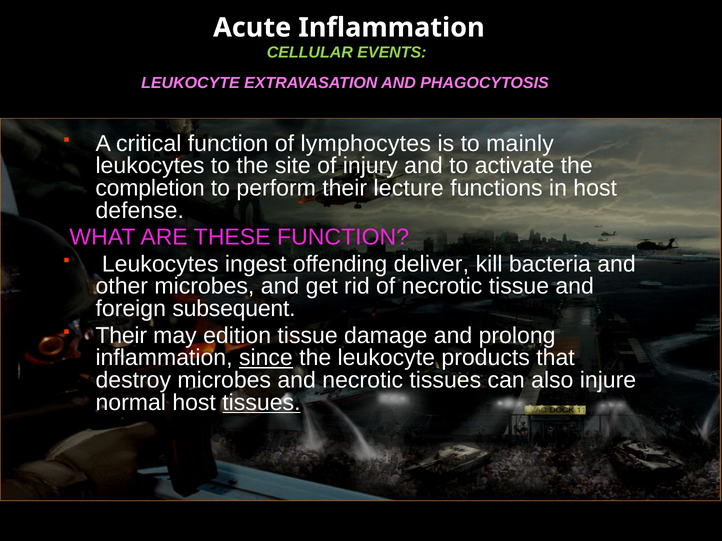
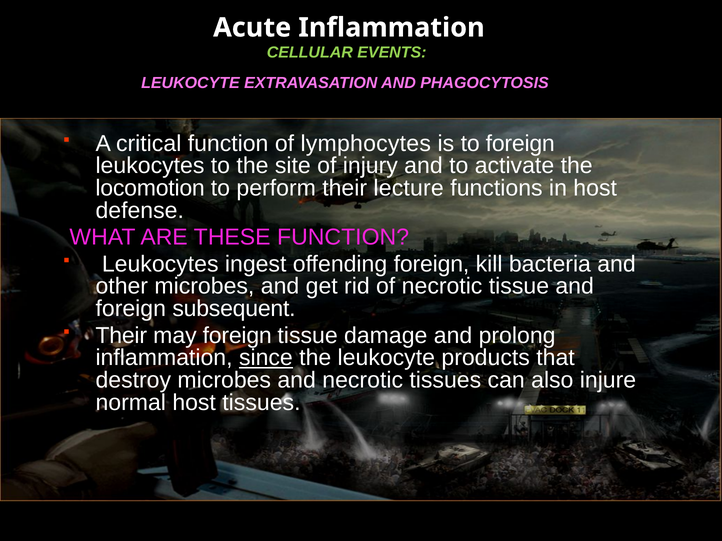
to mainly: mainly -> foreign (520, 144)
completion: completion -> locomotion (150, 188)
offending deliver: deliver -> foreign (432, 264)
may edition: edition -> foreign (237, 336)
tissues underline: present -> none (261, 403)
